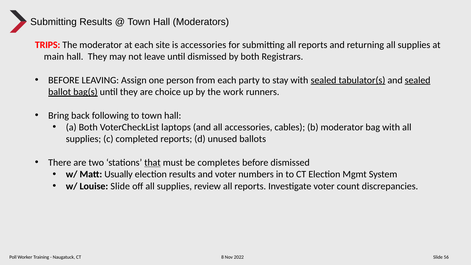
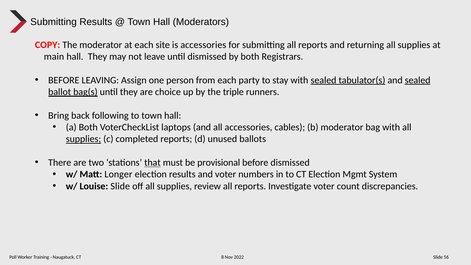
TRIPS: TRIPS -> COPY (48, 45)
work: work -> triple (233, 92)
supplies underline: none -> present (83, 139)
completes: completes -> provisional (219, 163)
Usually: Usually -> Longer (118, 174)
